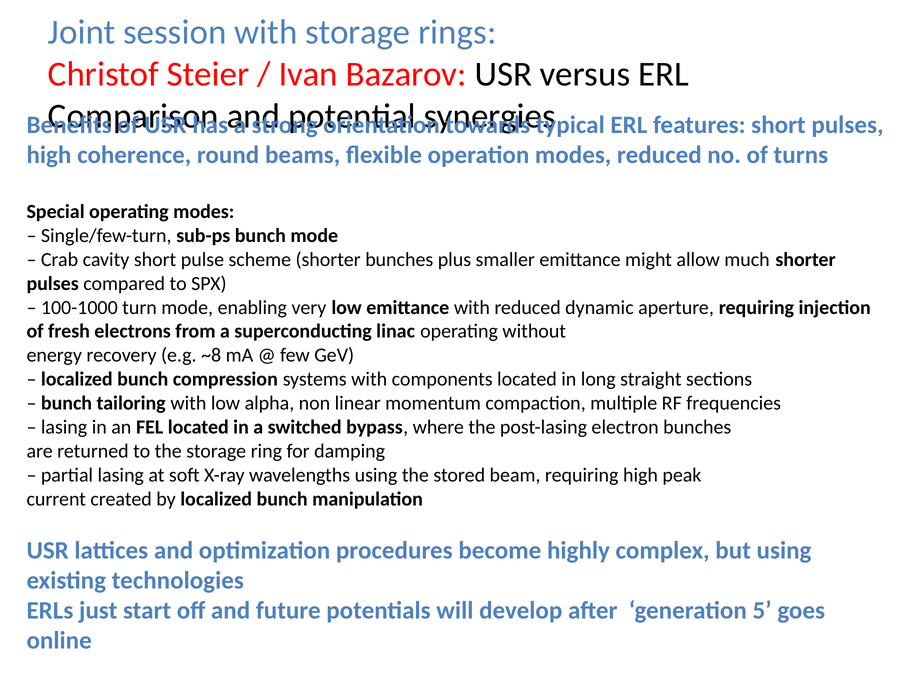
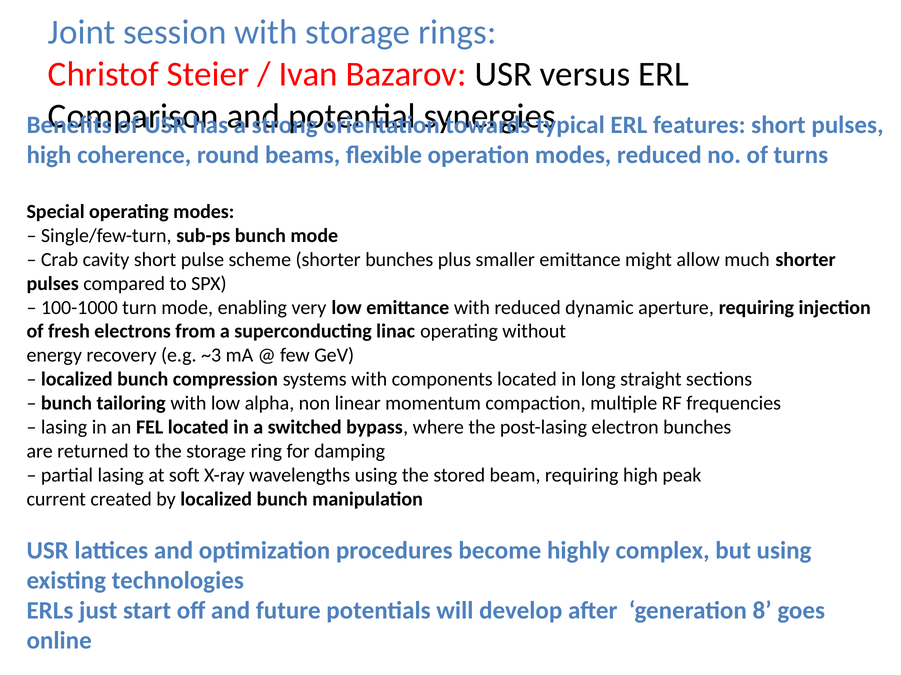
~8: ~8 -> ~3 (211, 356)
5: 5 -> 8 (762, 611)
